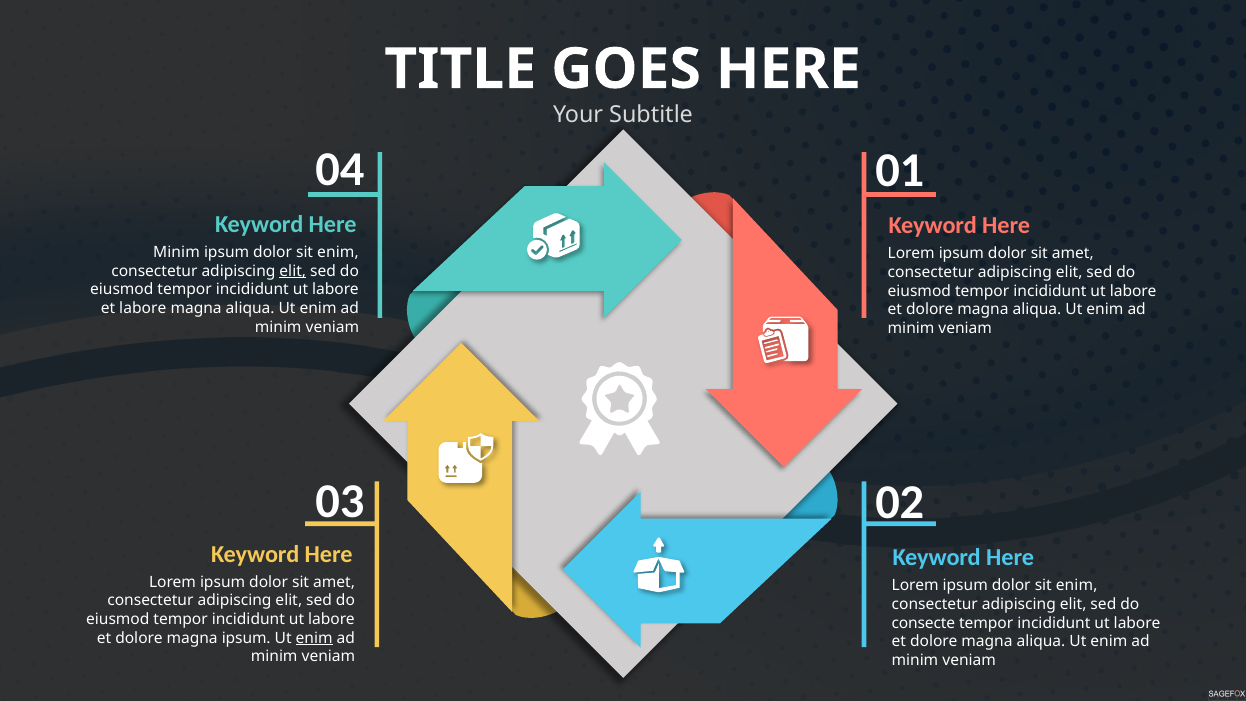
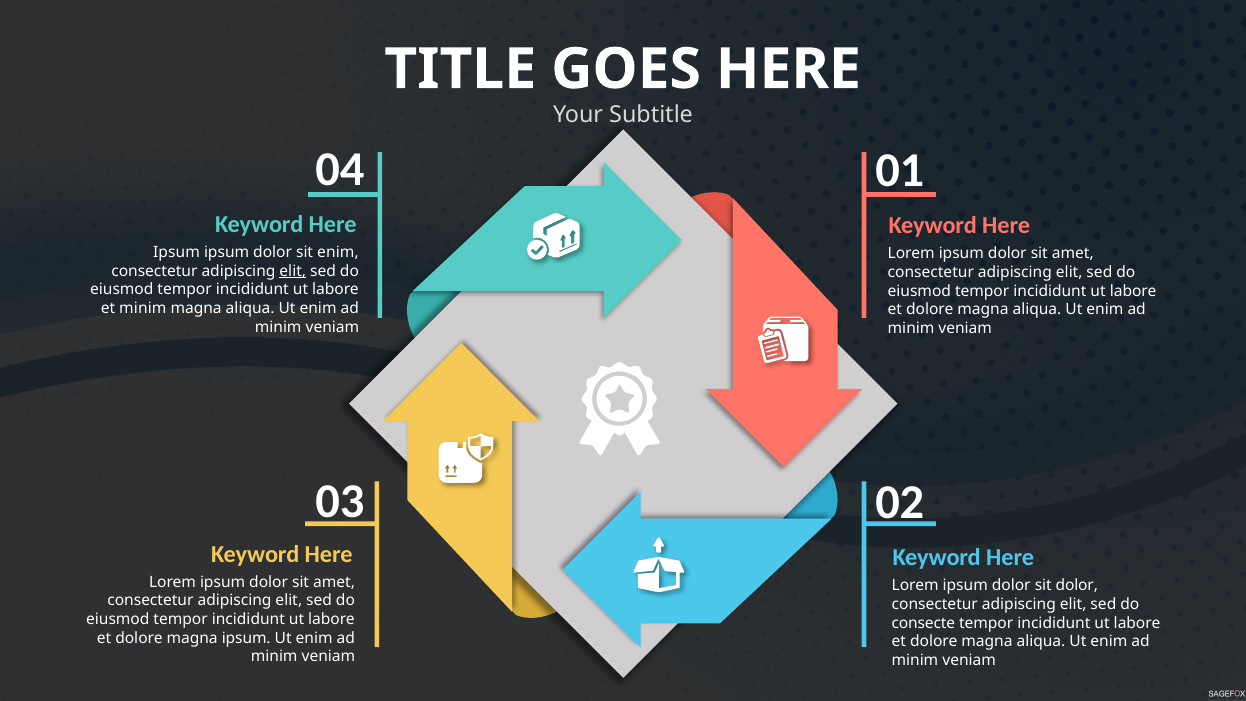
Minim: Minim -> Ipsum (176, 252)
et labore: labore -> minim (143, 308)
enim: enim -> dolor (1077, 585)
enim underline: present -> none (314, 638)
